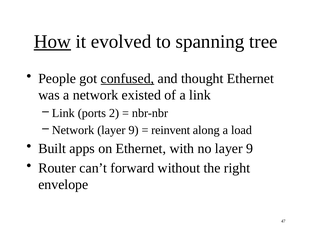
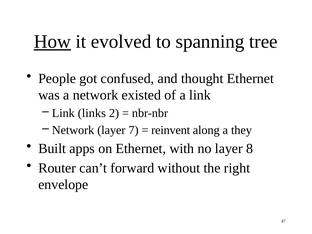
confused underline: present -> none (127, 78)
ports: ports -> links (92, 113)
Network layer 9: 9 -> 7 (134, 130)
load: load -> they (241, 130)
no layer 9: 9 -> 8 (250, 149)
